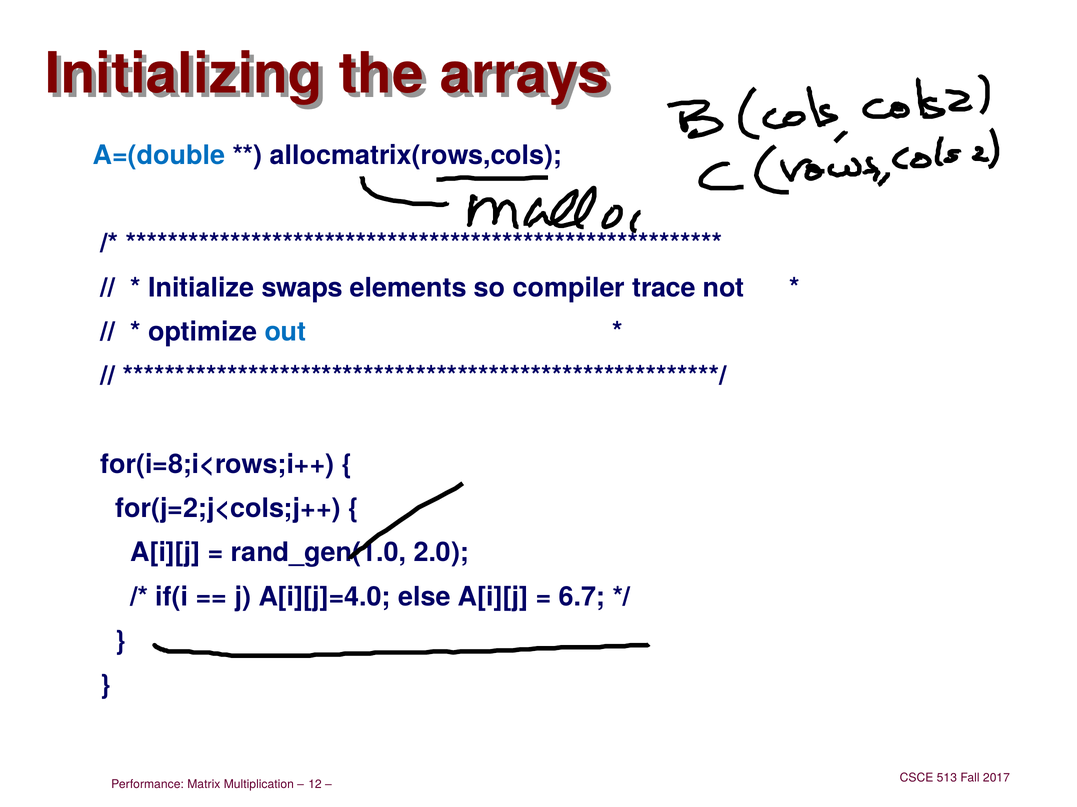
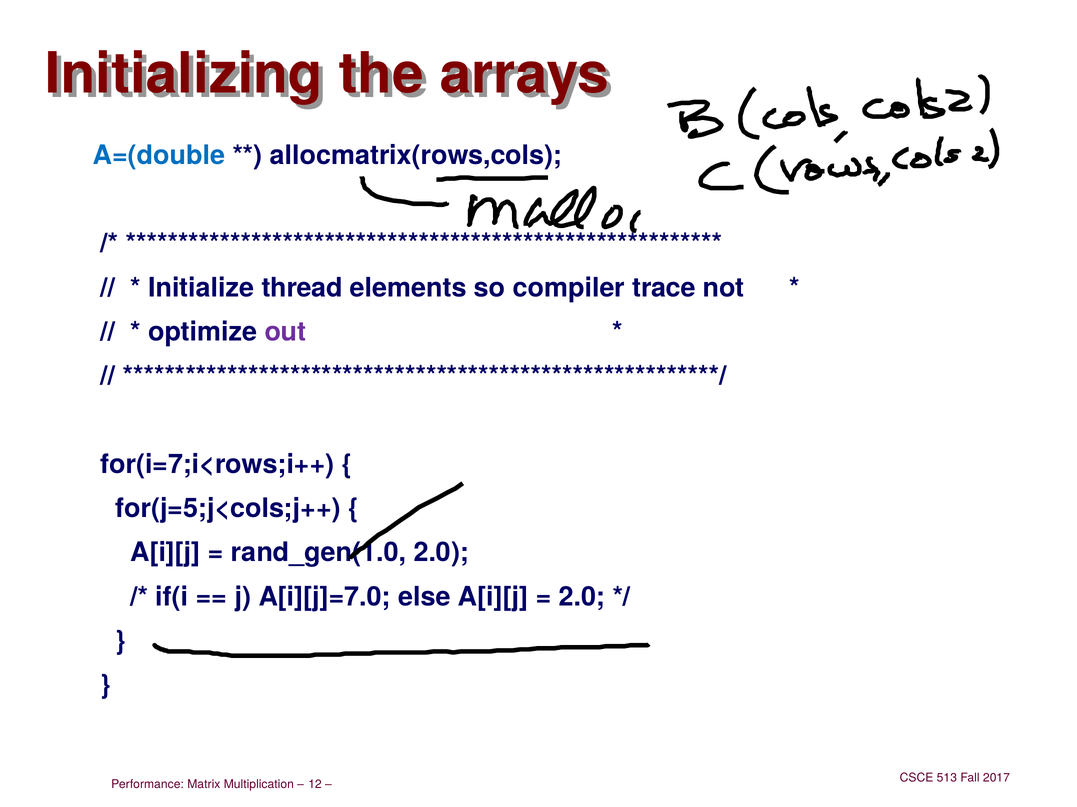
swaps: swaps -> thread (302, 288)
out colour: blue -> purple (285, 332)
for(i=8;i<rows;i++: for(i=8;i<rows;i++ -> for(i=7;i<rows;i++ (217, 465)
for(j=2;j<cols;j++: for(j=2;j<cols;j++ -> for(j=5;j<cols;j++ (228, 509)
A[i][j]=4.0: A[i][j]=4.0 -> A[i][j]=7.0 (325, 597)
6.7: 6.7 -> 2.0 (582, 597)
